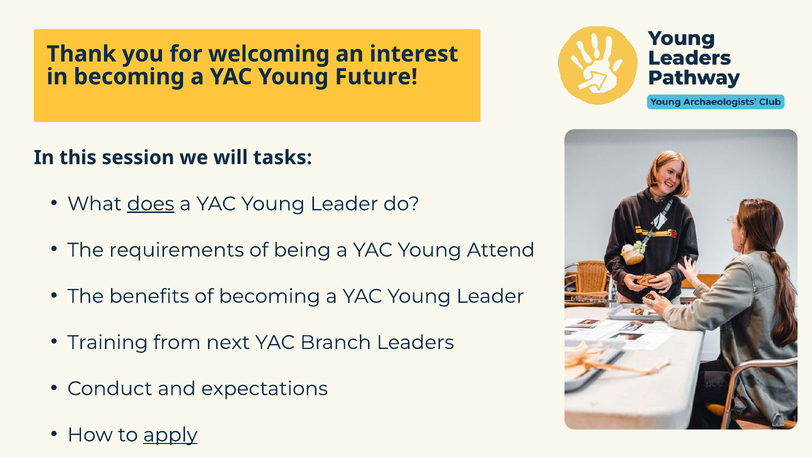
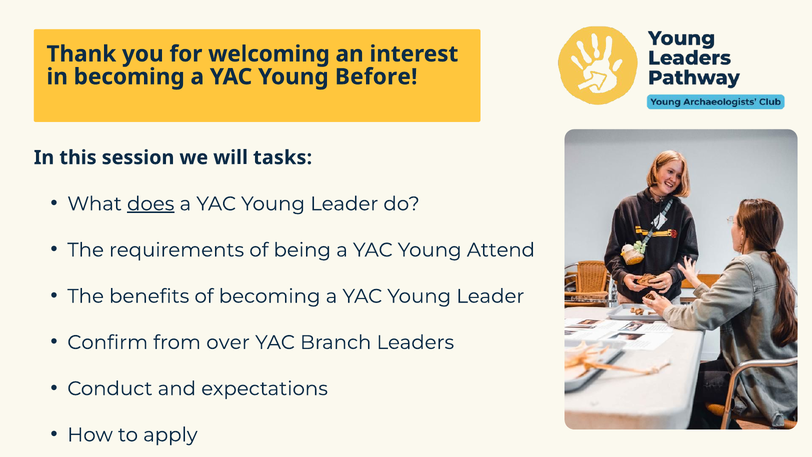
Future: Future -> Before (376, 77)
Training: Training -> Confirm (108, 342)
next: next -> over (228, 342)
apply underline: present -> none (170, 435)
